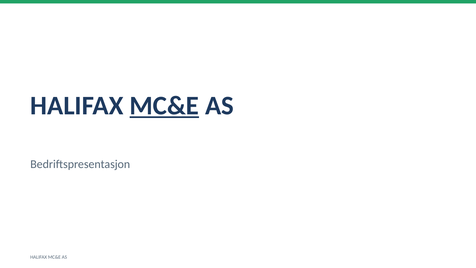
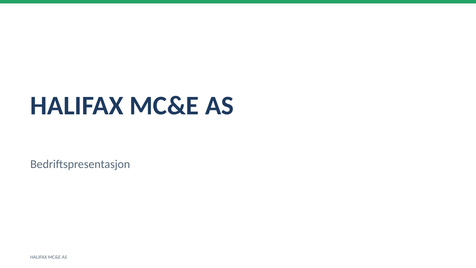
MC&E underline: present -> none (164, 106)
